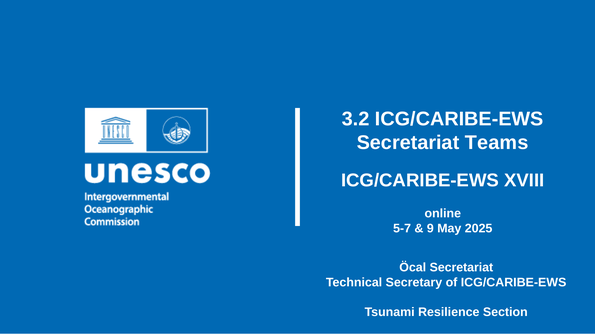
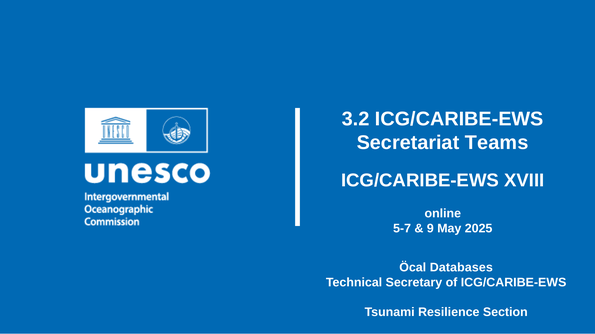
Öcal Secretariat: Secretariat -> Databases (461, 268)
